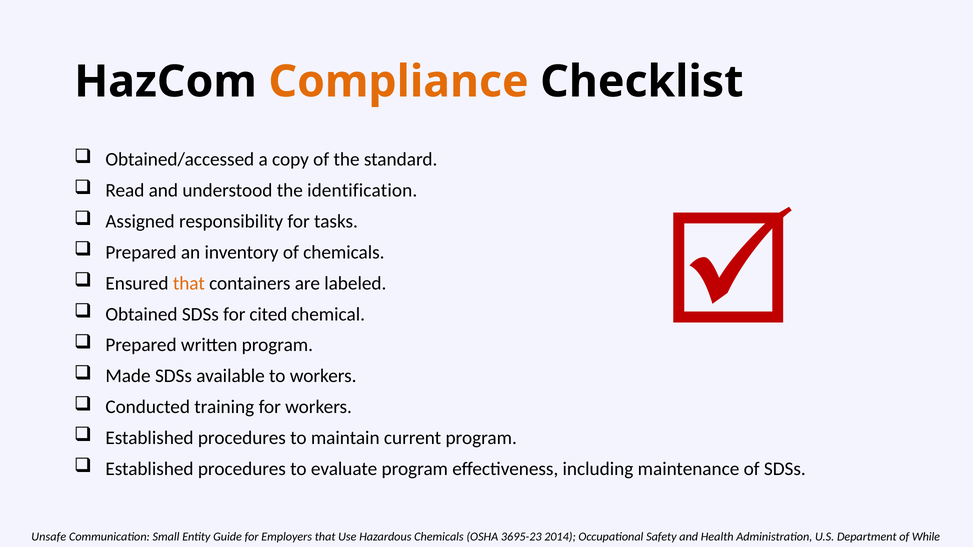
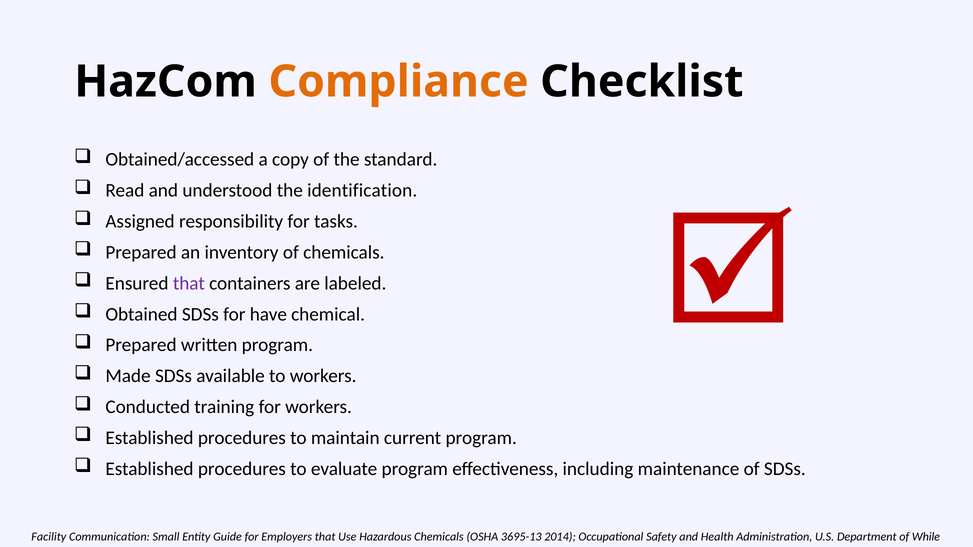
that colour: orange -> purple (189, 283)
cited: cited -> have (268, 314)
Unsafe: Unsafe -> Facility (49, 537)
3695-23: 3695-23 -> 3695-13 (521, 537)
